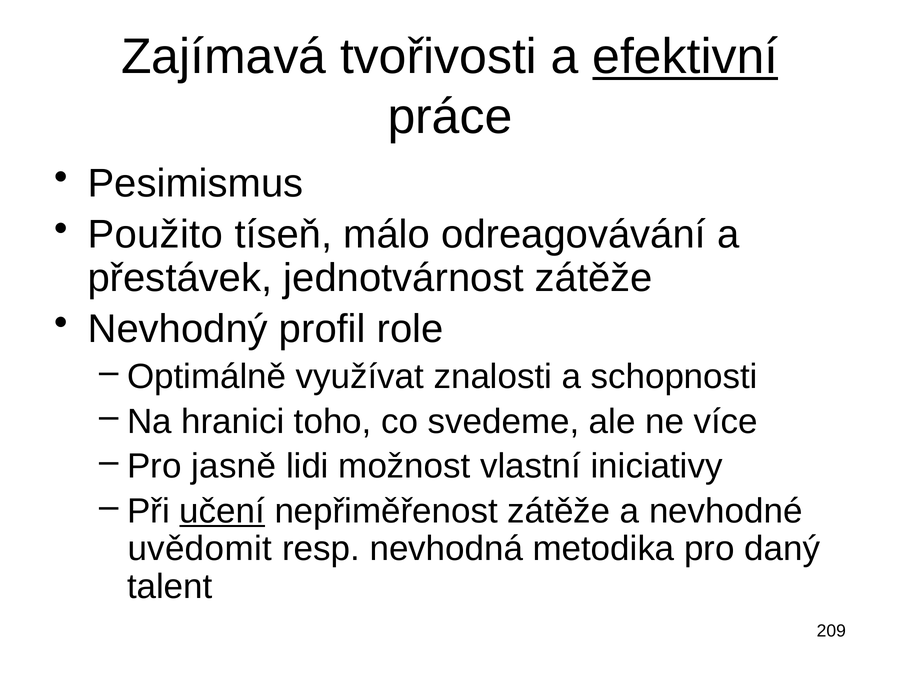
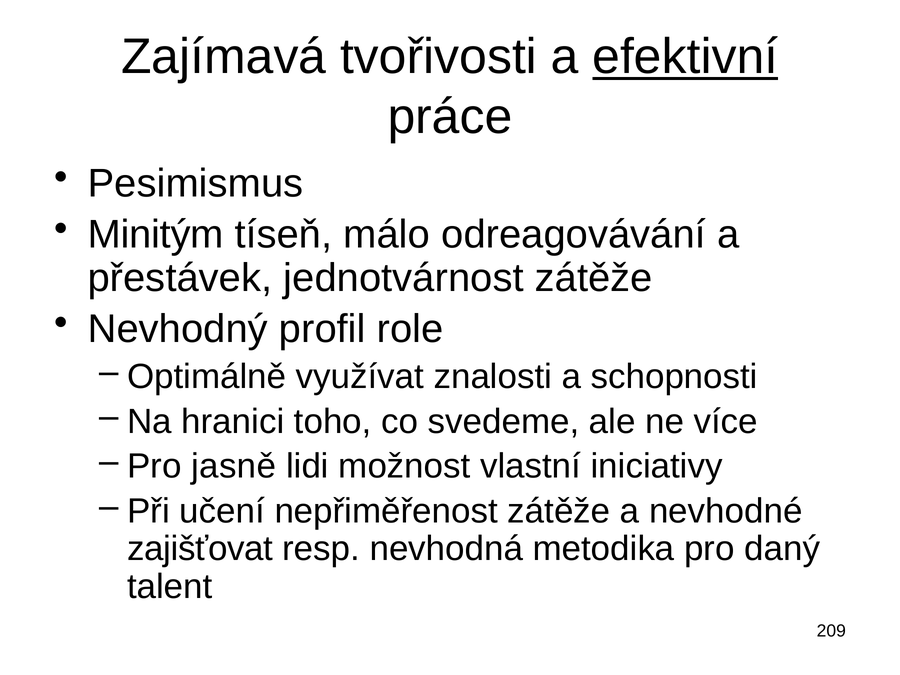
Použito: Použito -> Minitým (156, 235)
učení underline: present -> none (222, 511)
uvědomit: uvědomit -> zajišťovat (200, 549)
